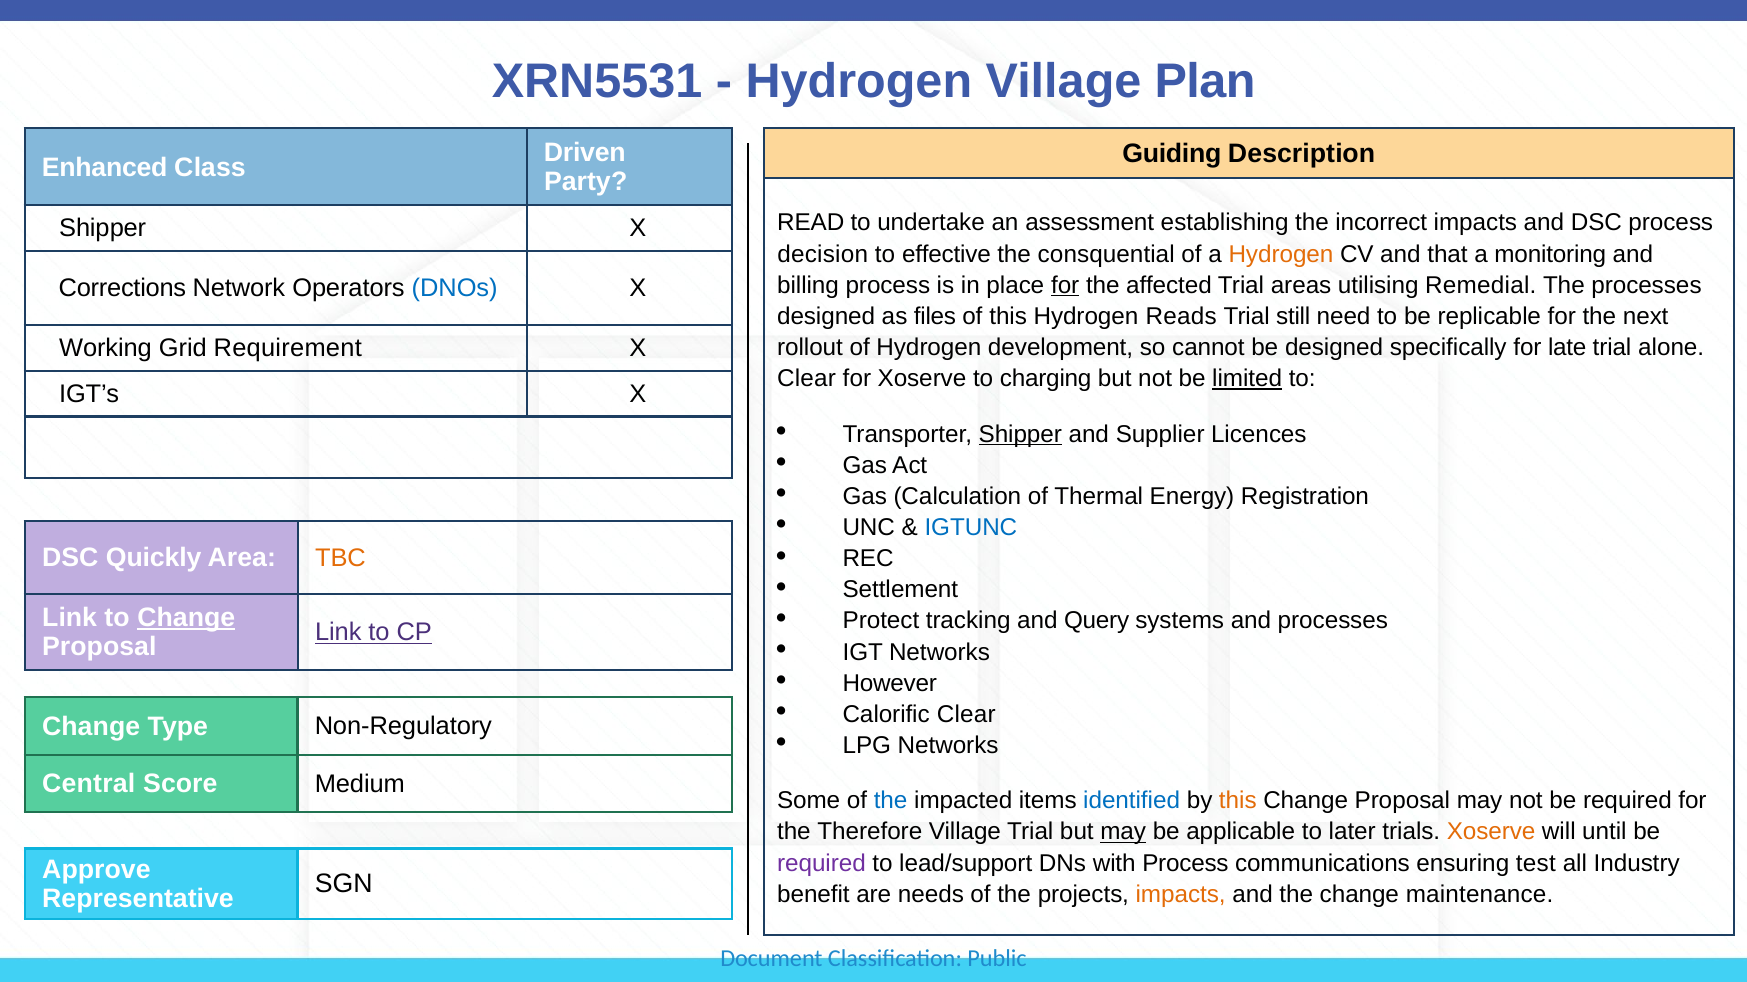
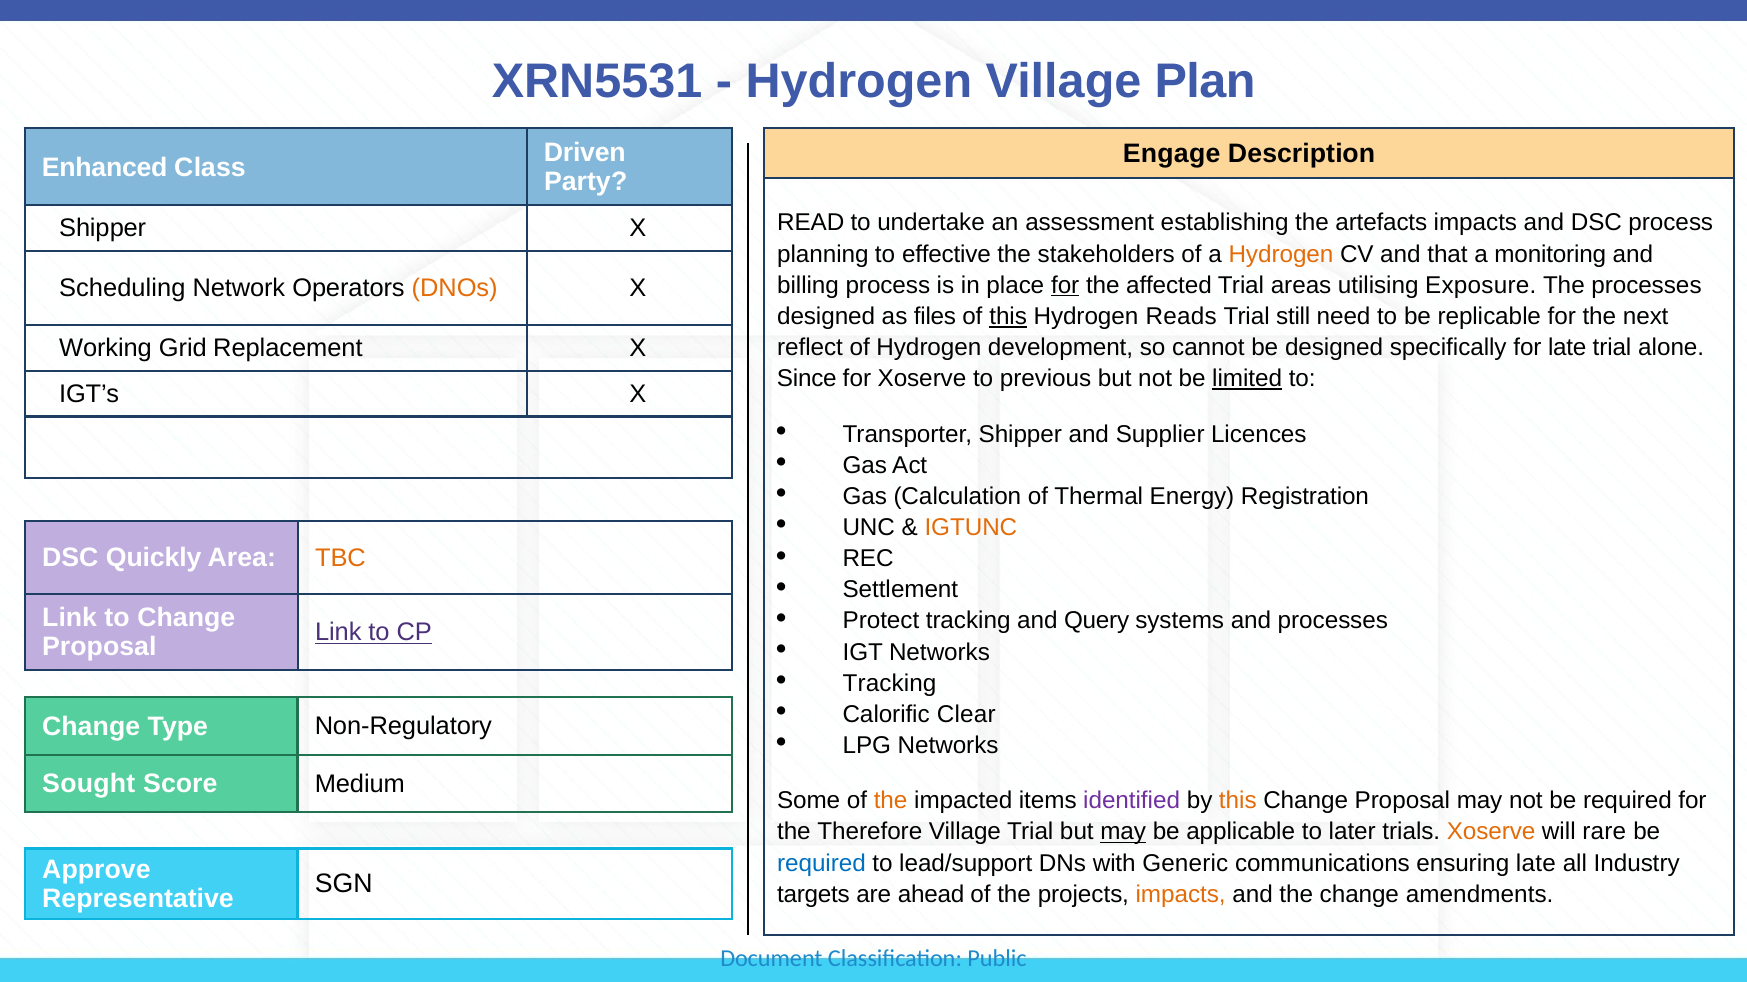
Guiding: Guiding -> Engage (1172, 154)
incorrect: incorrect -> artefacts (1381, 223)
decision: decision -> planning (823, 254)
consquential: consquential -> stakeholders (1106, 254)
Remedial: Remedial -> Exposure (1481, 285)
Corrections: Corrections -> Scheduling (122, 289)
DNOs colour: blue -> orange (455, 289)
this underline: none -> present (1008, 317)
rollout: rollout -> reflect (810, 348)
Requirement: Requirement -> Replacement (288, 349)
Clear: Clear -> Since (807, 379)
charging: charging -> previous (1046, 379)
Shipper underline: present -> none (1020, 434)
IGTUNC colour: blue -> orange (971, 528)
Change underline: present -> none (186, 618)
However: However -> Tracking (890, 684)
Central: Central -> Sought (89, 784)
the colour: blue -> orange (891, 801)
identified colour: blue -> purple (1132, 801)
until: until -> rare (1604, 833)
required colour: purple -> blue (821, 864)
with Process: Process -> Generic (1185, 864)
ensuring test: test -> late (1536, 864)
benefit: benefit -> targets (813, 895)
needs: needs -> ahead (931, 895)
maintenance: maintenance -> amendments (1480, 895)
